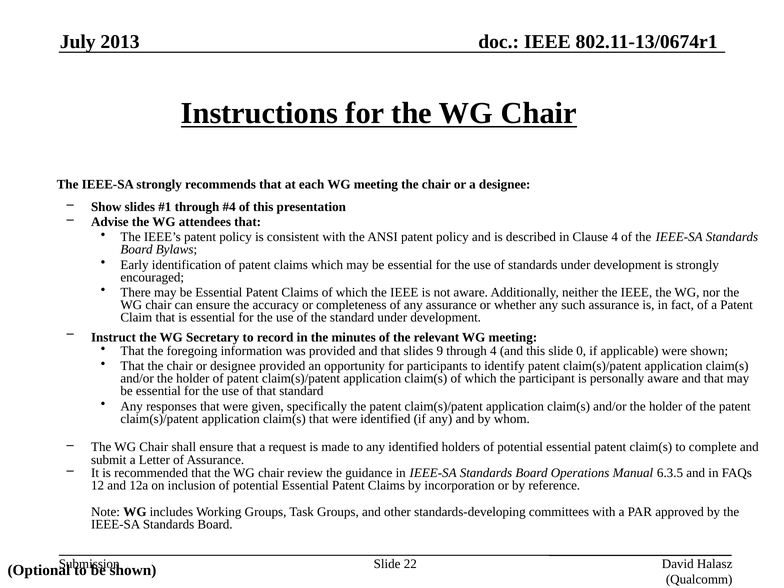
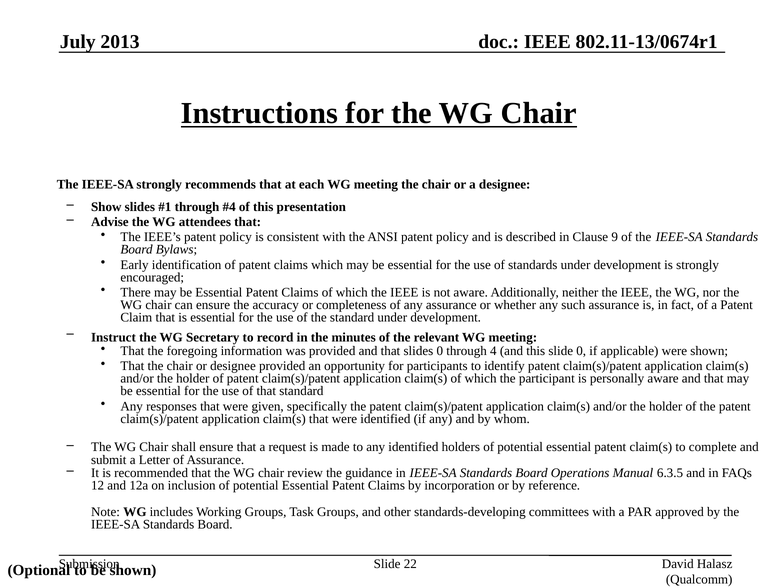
Clause 4: 4 -> 9 (615, 237)
slides 9: 9 -> 0 (440, 351)
